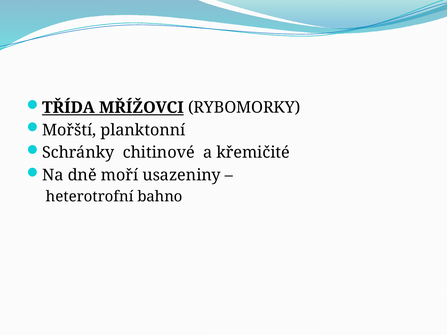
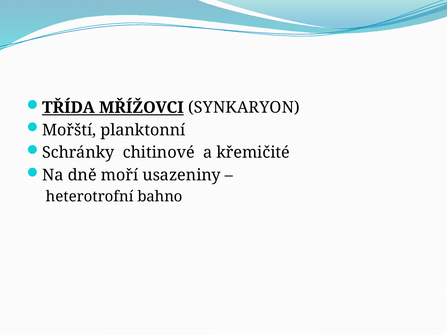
RYBOMORKY: RYBOMORKY -> SYNKARYON (244, 108)
